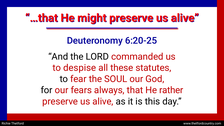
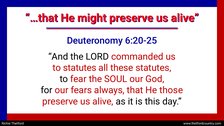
to despise: despise -> statutes (80, 68)
rather: rather -> those (171, 90)
